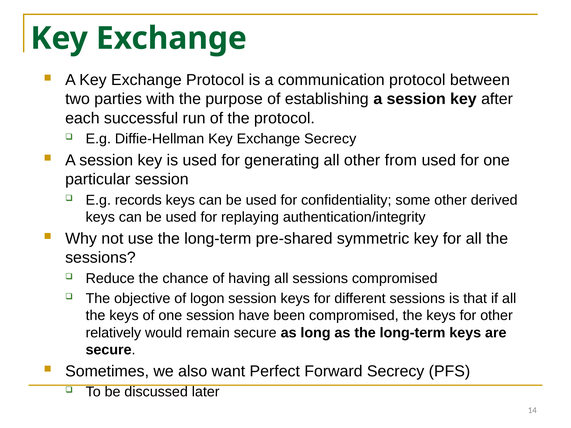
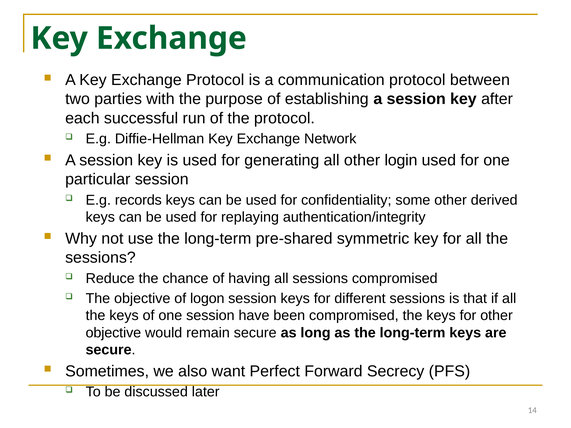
Exchange Secrecy: Secrecy -> Network (330, 139)
from: from -> login (401, 160)
relatively: relatively -> objective (113, 333)
